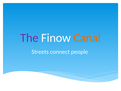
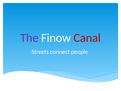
Canal colour: orange -> red (87, 38)
